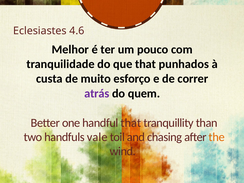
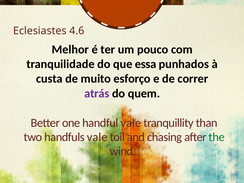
que that: that -> essa (146, 64)
handful that: that -> vale (131, 123)
the colour: orange -> green (217, 137)
